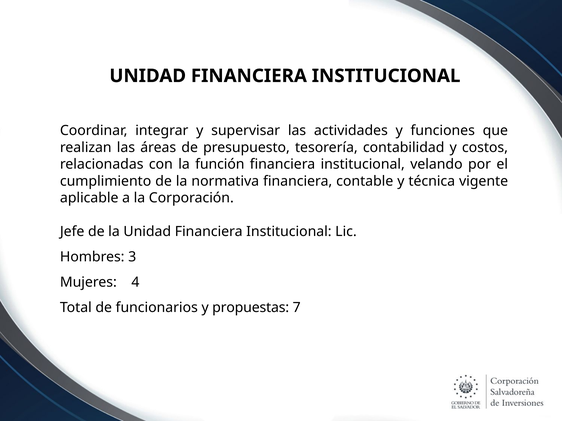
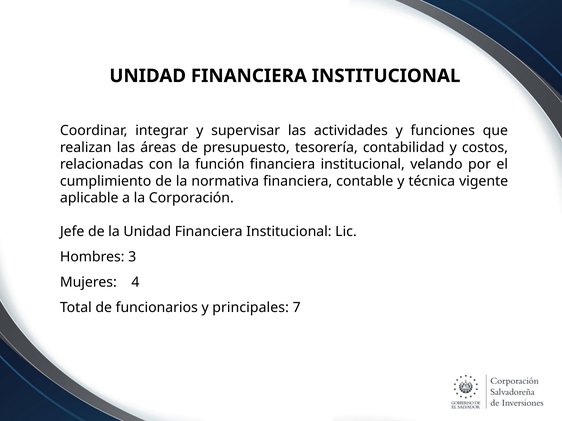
propuestas: propuestas -> principales (251, 308)
